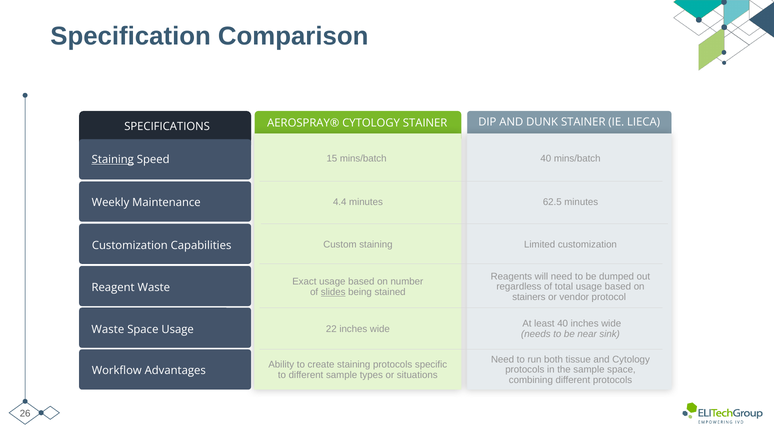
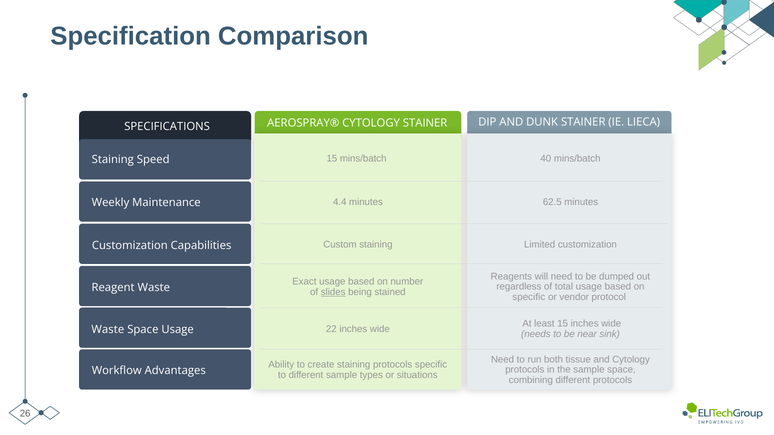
Staining underline: present -> none (113, 160)
stainers: stainers -> specific (529, 297)
least 40: 40 -> 15 (563, 324)
